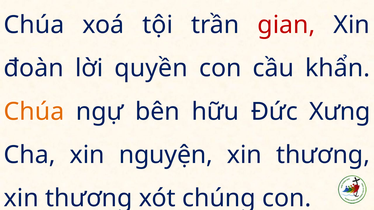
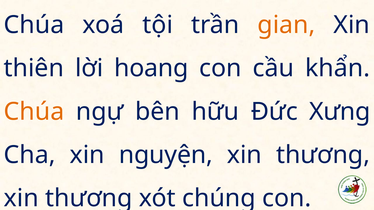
gian colour: red -> orange (286, 25)
đoàn: đoàn -> thiên (34, 68)
quyền: quyền -> hoang (151, 68)
